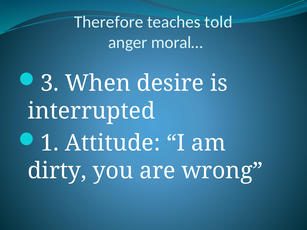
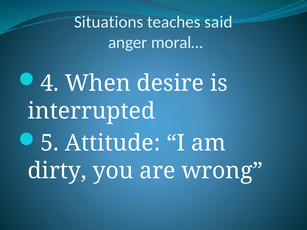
Therefore: Therefore -> Situations (109, 22)
told: told -> said (219, 22)
3: 3 -> 4 (50, 83)
1: 1 -> 5 (50, 143)
